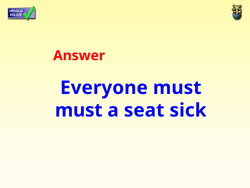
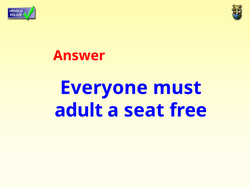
must: must -> adult (79, 110)
sick: sick -> free (188, 110)
